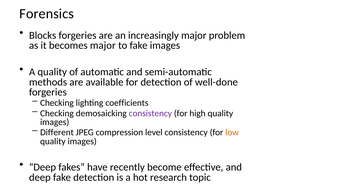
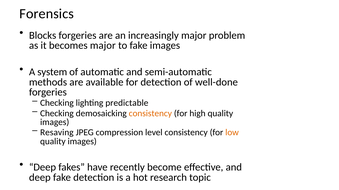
A quality: quality -> system (52, 72)
coefficients: coefficients -> predictable (127, 103)
consistency colour: purple -> orange (150, 114)
Different: Different -> Resaving (57, 133)
